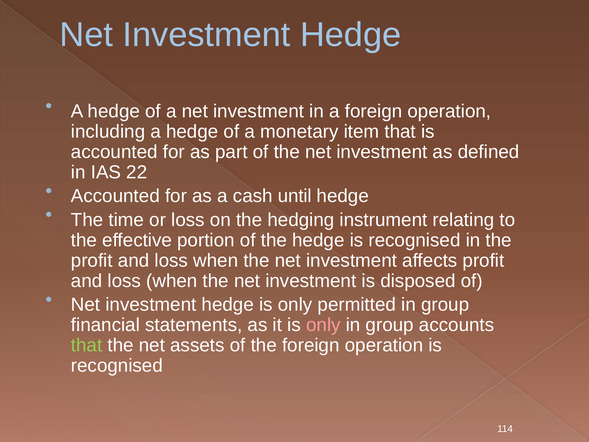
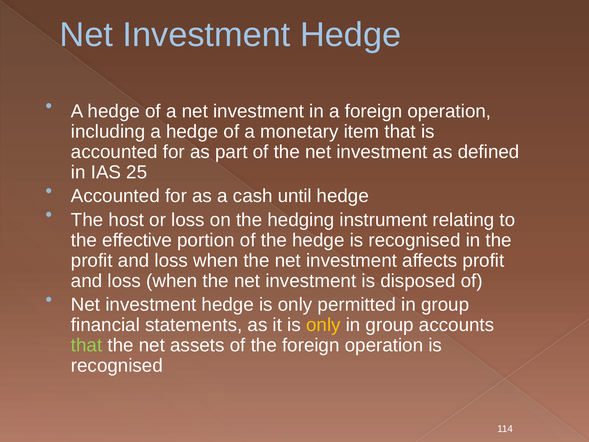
22: 22 -> 25 (137, 172)
time: time -> host (126, 220)
only colour: pink -> yellow (323, 325)
